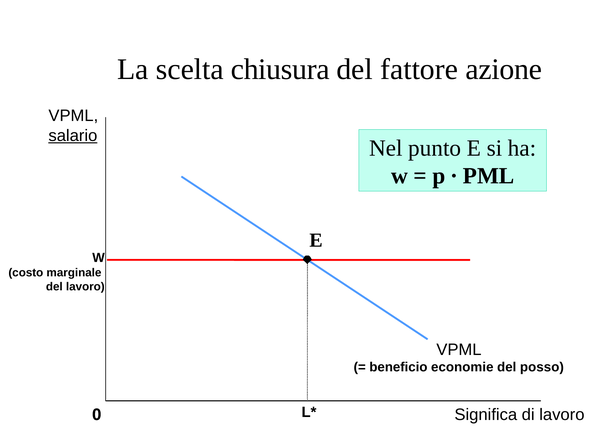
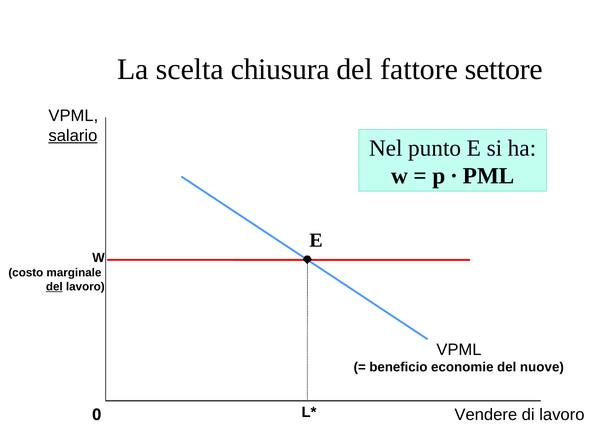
azione: azione -> settore (504, 69)
del underline: none -> present (54, 286)
posso: posso -> nuove (542, 367)
Significa: Significa -> Vendere (486, 415)
